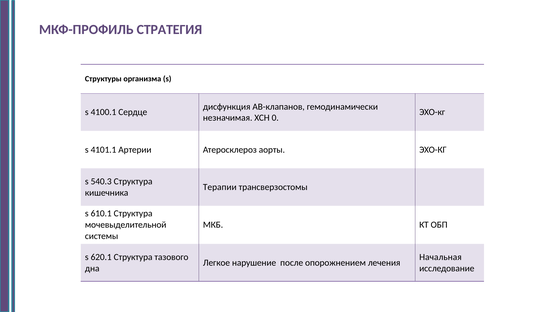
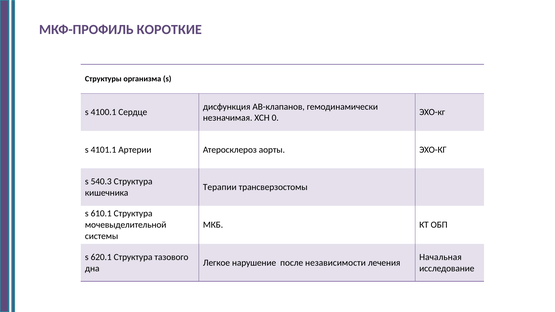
СТРАТЕГИЯ: СТРАТЕГИЯ -> КОРОТКИЕ (169, 30)
опорожнением: опорожнением -> независимости (335, 263)
